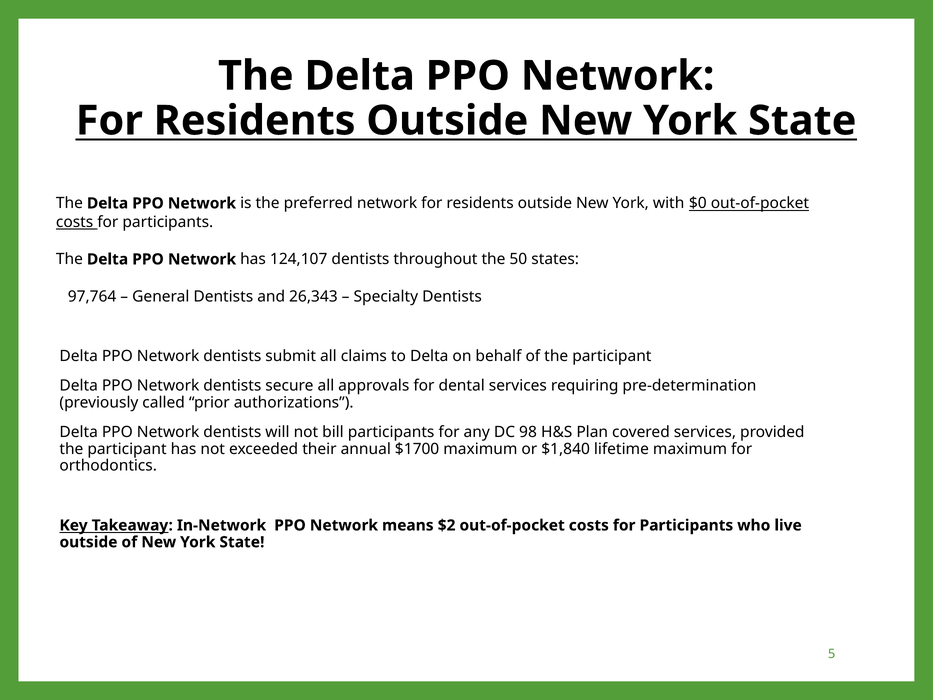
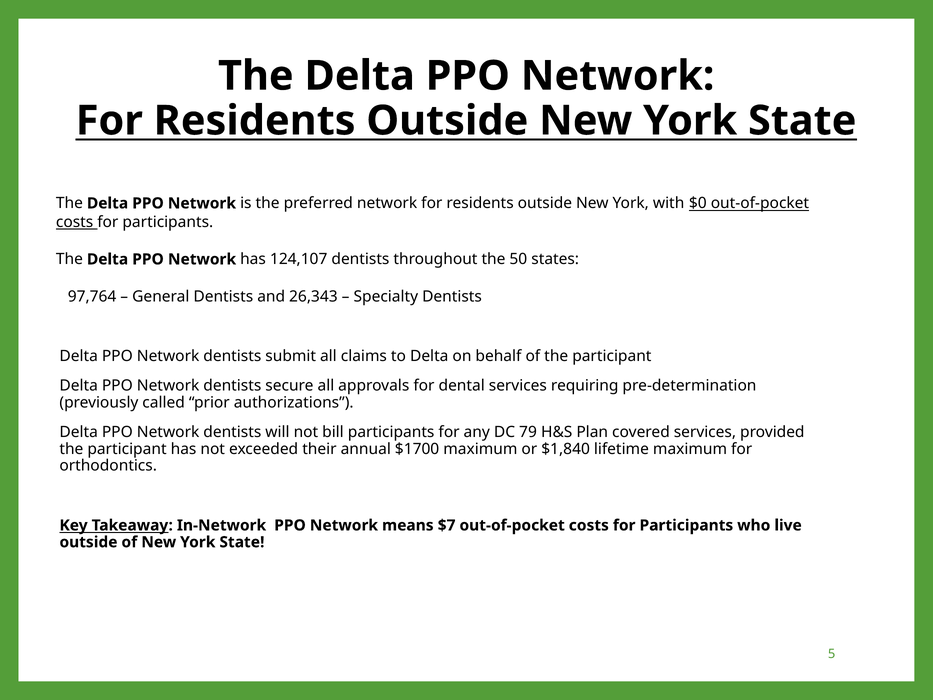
98: 98 -> 79 (528, 432)
$2: $2 -> $7 (447, 525)
